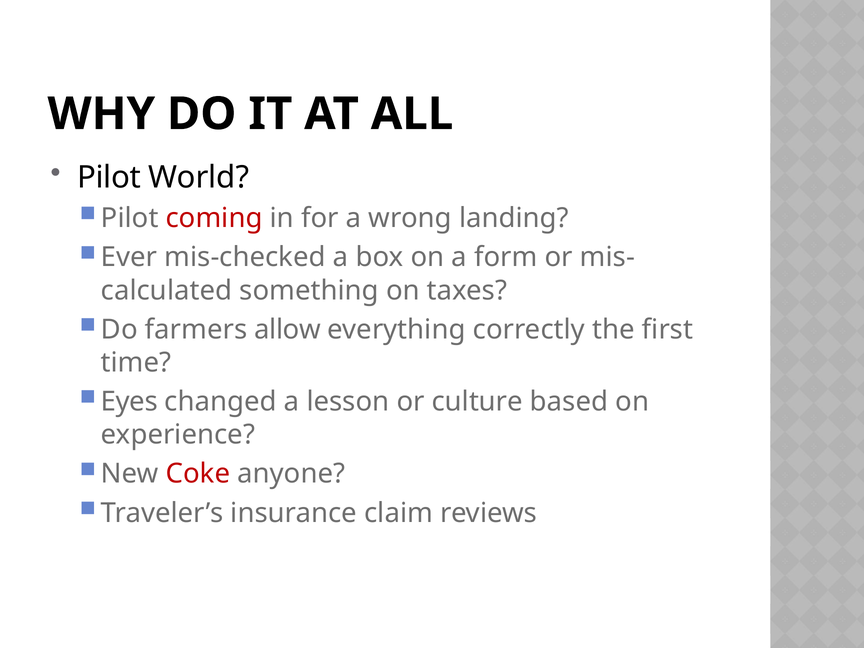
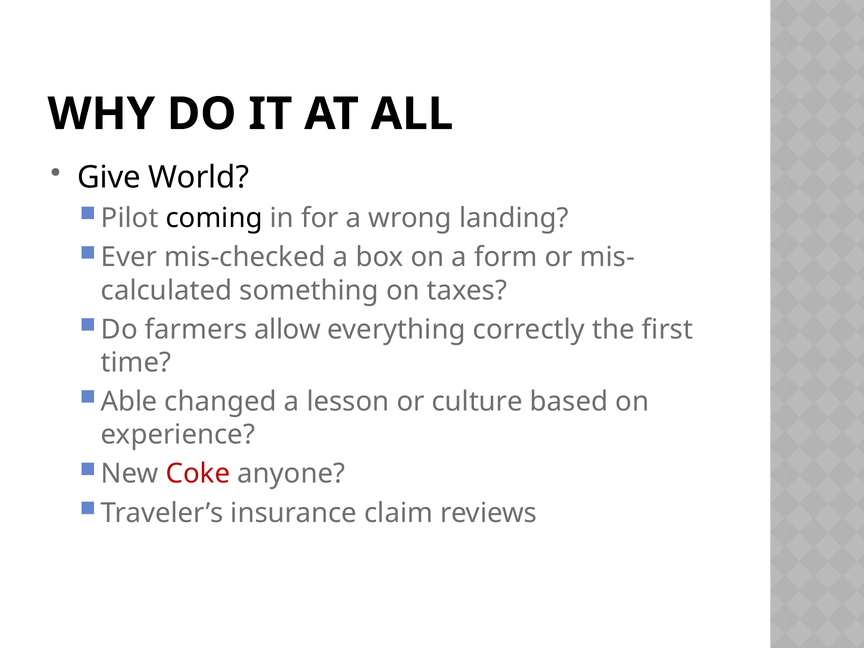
Pilot: Pilot -> Give (109, 177)
coming colour: red -> black (214, 218)
Eyes: Eyes -> Able (129, 402)
